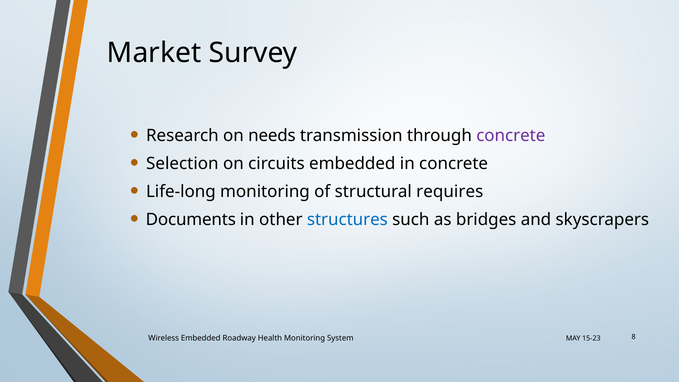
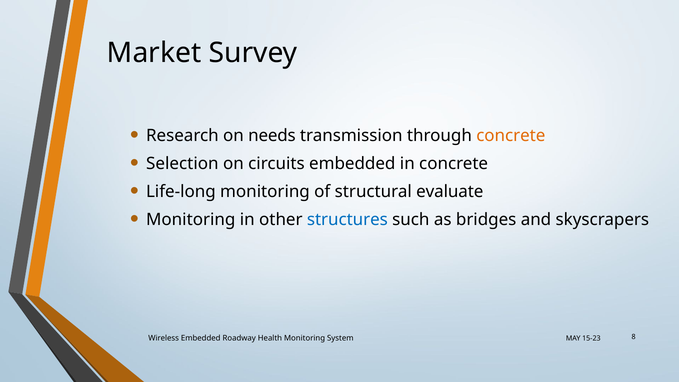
concrete colour: purple -> orange (511, 135)
requires: requires -> evaluate (450, 191)
Documents: Documents -> Monitoring (191, 219)
